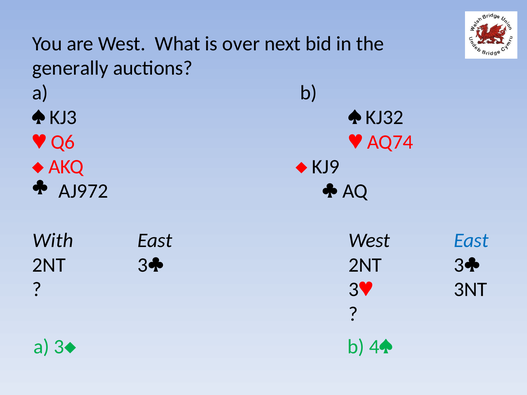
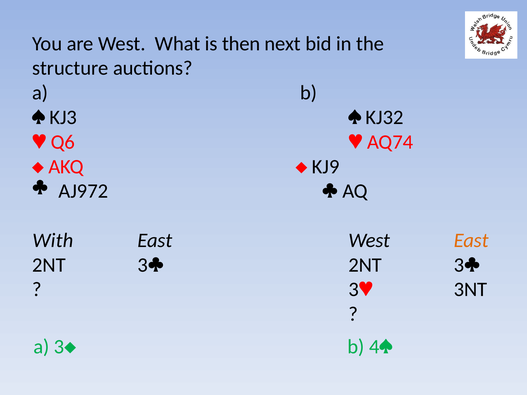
over: over -> then (241, 44)
generally: generally -> structure (70, 68)
East colour: blue -> orange (471, 241)
